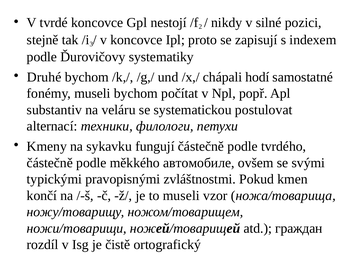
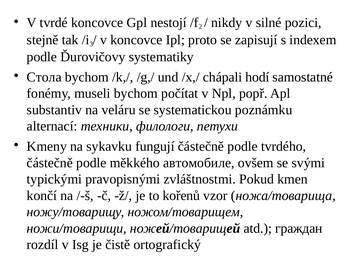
Druhé: Druhé -> Стола (44, 77)
postulovat: postulovat -> poznámku (264, 110)
to museli: museli -> kořenů (181, 196)
